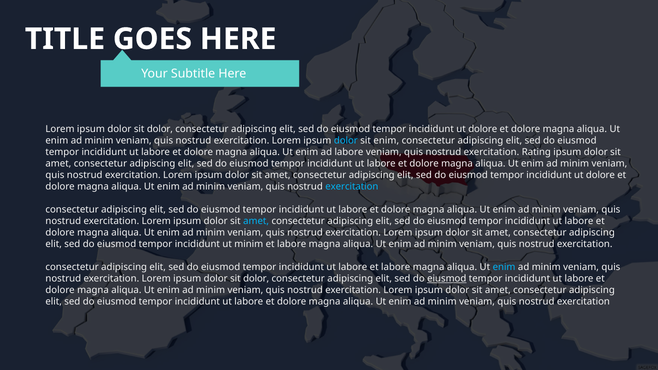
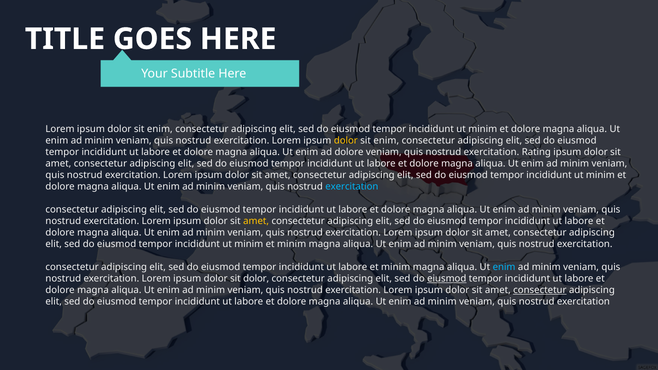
dolor: dolor -> enim (160, 129)
dolore: dolore -> minim (483, 129)
dolor colour: light blue -> yellow (346, 141)
ad labore: labore -> dolore (349, 152)
dolore: dolore -> minim (600, 175)
amet colour: light blue -> yellow (256, 221)
labore: labore -> minim (292, 244)
labore et labore: labore -> minim (396, 267)
consectetur underline: none -> present (540, 290)
